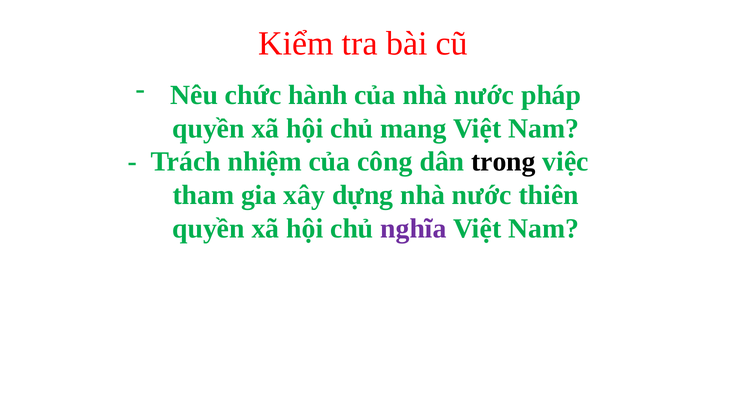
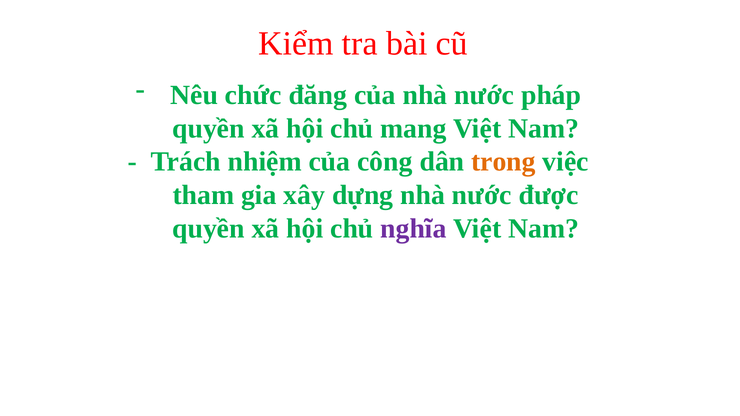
hành: hành -> đăng (318, 95)
trong colour: black -> orange (503, 162)
thiên: thiên -> được (549, 195)
